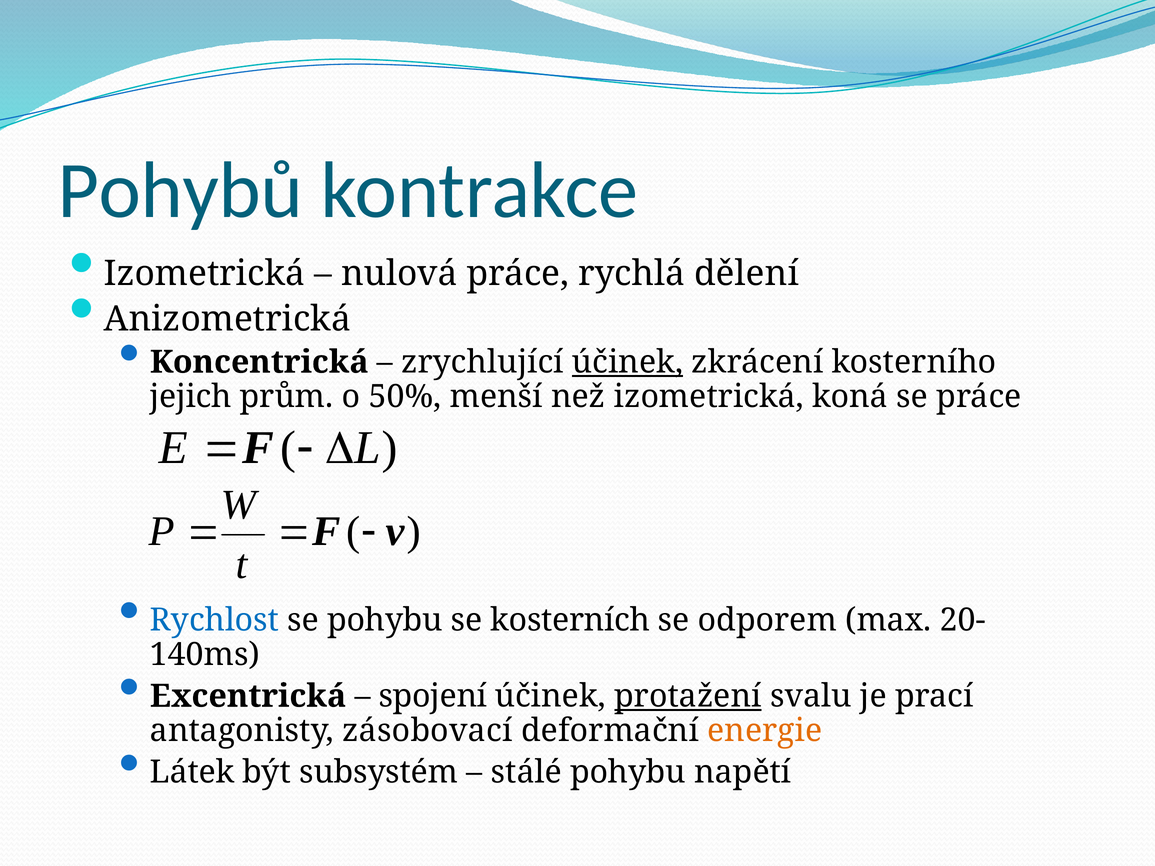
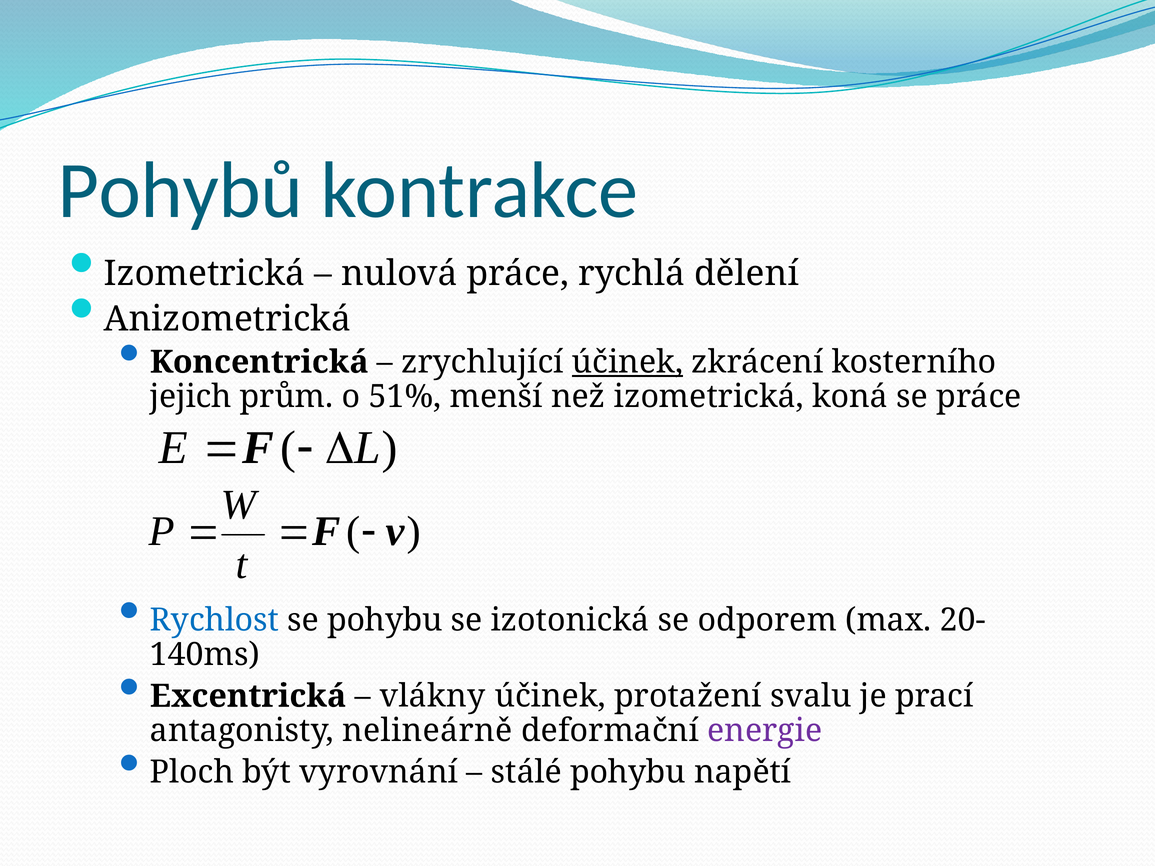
50%: 50% -> 51% (405, 397)
kosterních: kosterních -> izotonická (570, 620)
spojení: spojení -> vlákny (433, 696)
protažení underline: present -> none (688, 696)
zásobovací: zásobovací -> nelineárně (427, 731)
energie colour: orange -> purple (765, 731)
Látek: Látek -> Ploch (192, 773)
subsystém: subsystém -> vyrovnání (379, 773)
